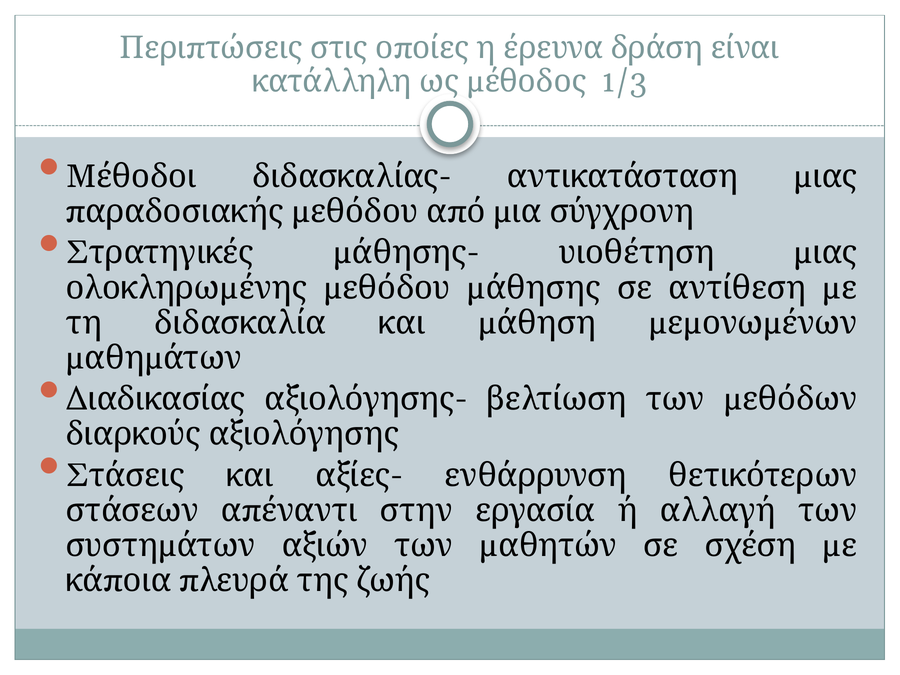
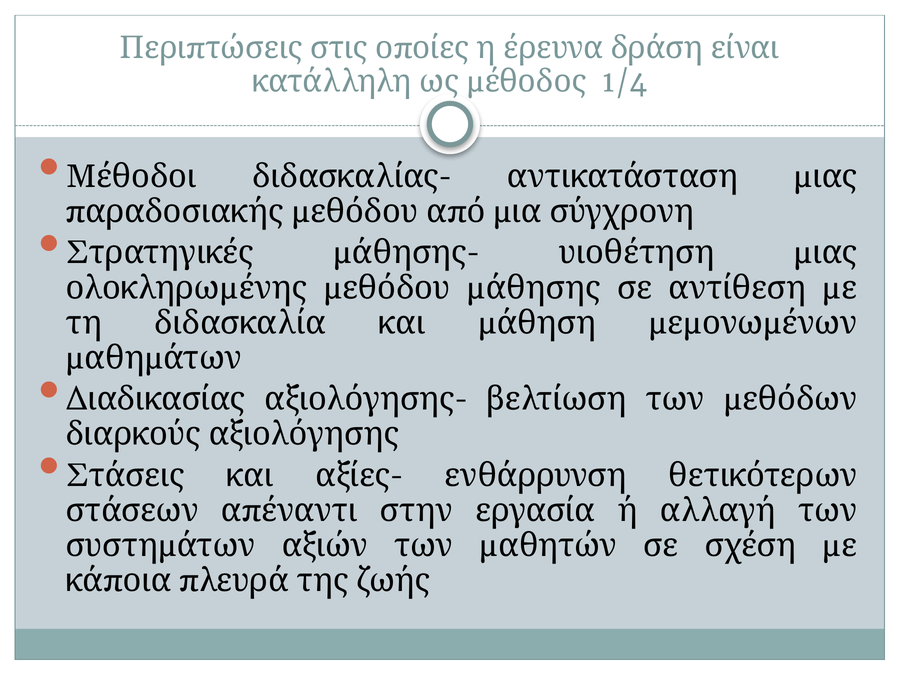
1/3: 1/3 -> 1/4 (625, 82)
